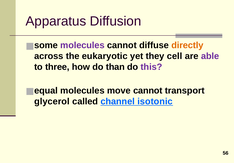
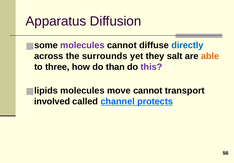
directly colour: orange -> blue (187, 45)
eukaryotic: eukaryotic -> surrounds (105, 56)
cell: cell -> salt (175, 56)
able colour: purple -> orange (210, 56)
equal: equal -> lipids (46, 90)
glycerol: glycerol -> involved (52, 101)
isotonic: isotonic -> protects (155, 101)
